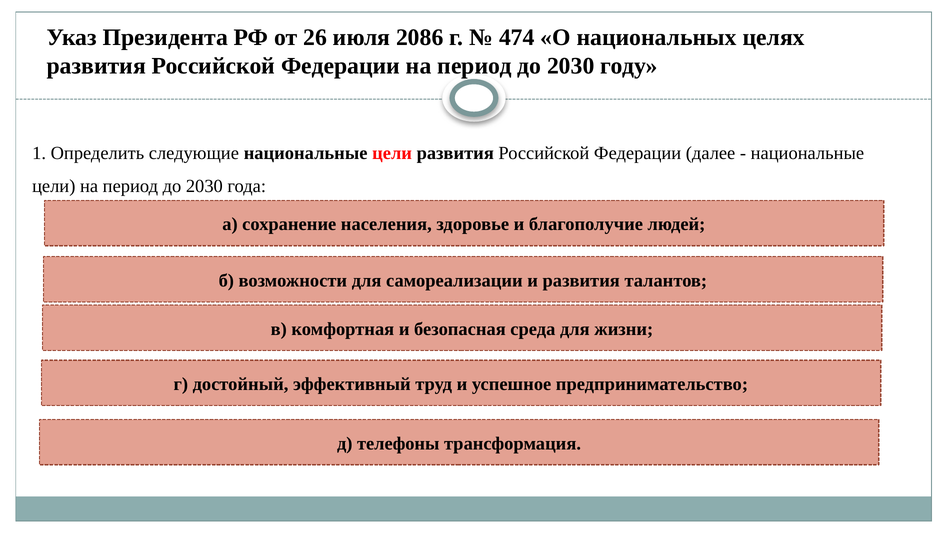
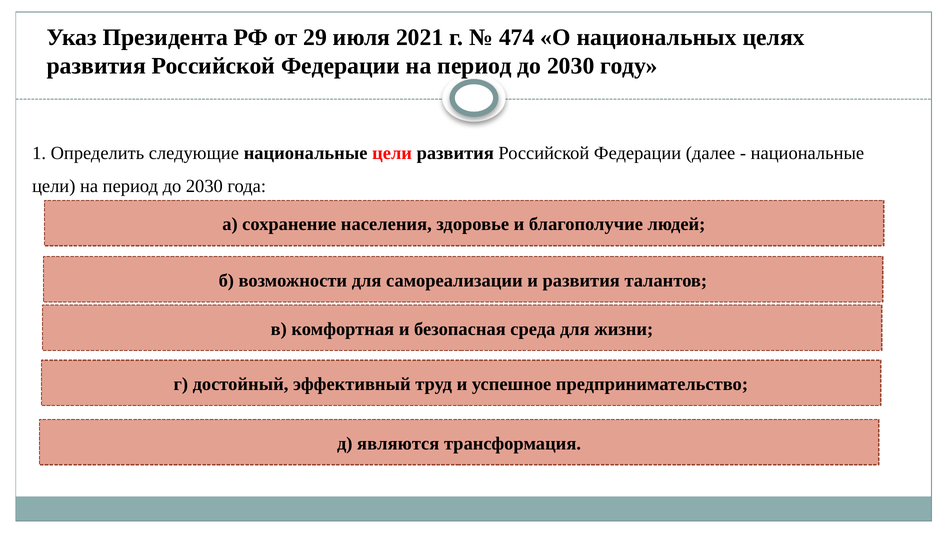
26: 26 -> 29 (315, 37)
2086: 2086 -> 2021 (420, 37)
телефоны: телефоны -> являются (398, 444)
